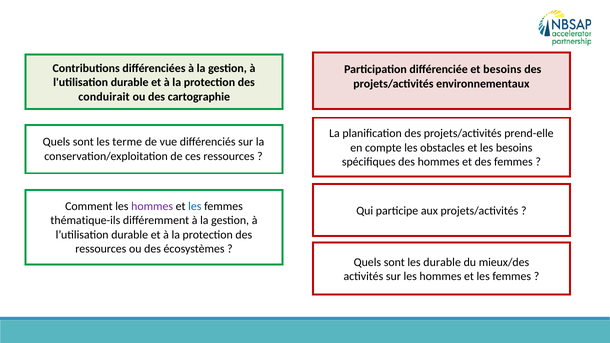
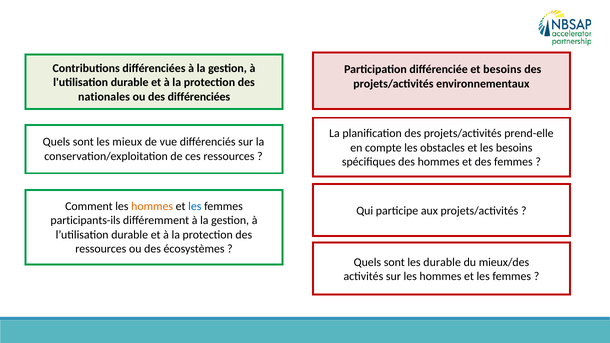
conduirait: conduirait -> nationales (104, 97)
des cartographie: cartographie -> différenciées (199, 97)
terme: terme -> mieux (127, 142)
hommes colour: purple -> orange (152, 206)
thématique-ils: thématique-ils -> participants-ils (85, 221)
